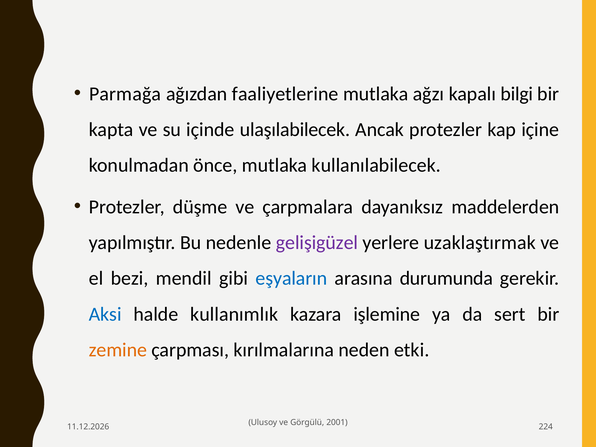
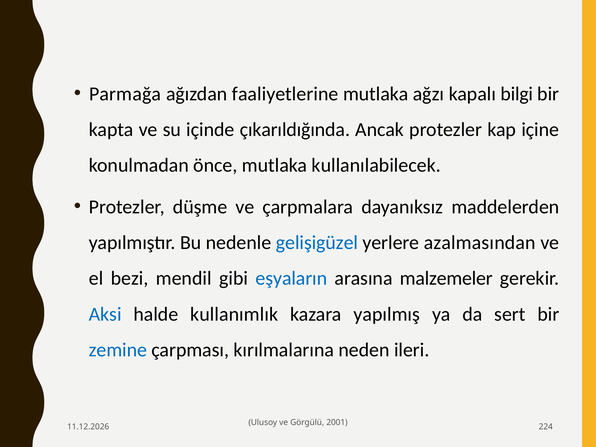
ulaşılabilecek: ulaşılabilecek -> çıkarıldığında (295, 130)
gelişigüzel colour: purple -> blue (317, 243)
uzaklaştırmak: uzaklaştırmak -> azalmasından (480, 243)
durumunda: durumunda -> malzemeler (446, 278)
işlemine: işlemine -> yapılmış (387, 314)
zemine colour: orange -> blue (118, 350)
etki: etki -> ileri (412, 350)
